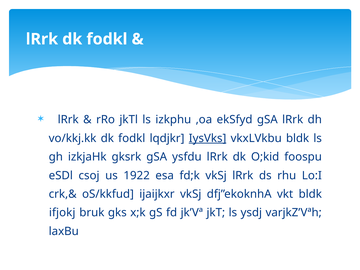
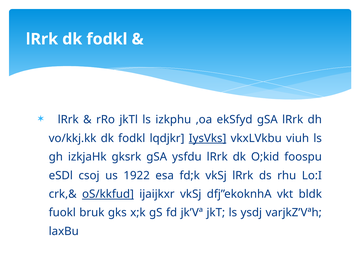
vkxLVkbu bldk: bldk -> viuh (298, 138)
oS/kkfud underline: none -> present (108, 194)
ifjokj: ifjokj -> fuokl (62, 213)
